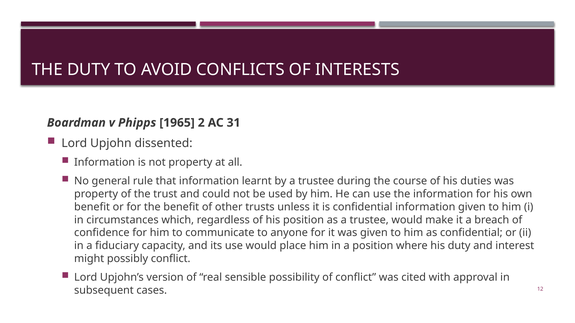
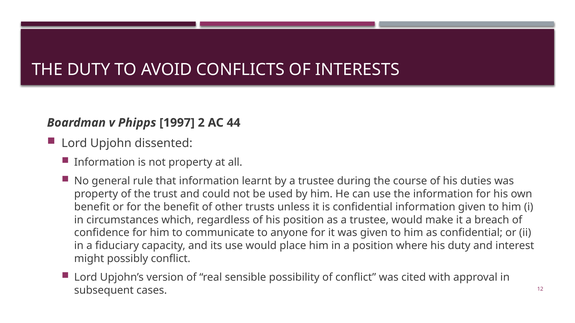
1965: 1965 -> 1997 (177, 123)
31: 31 -> 44 (234, 123)
